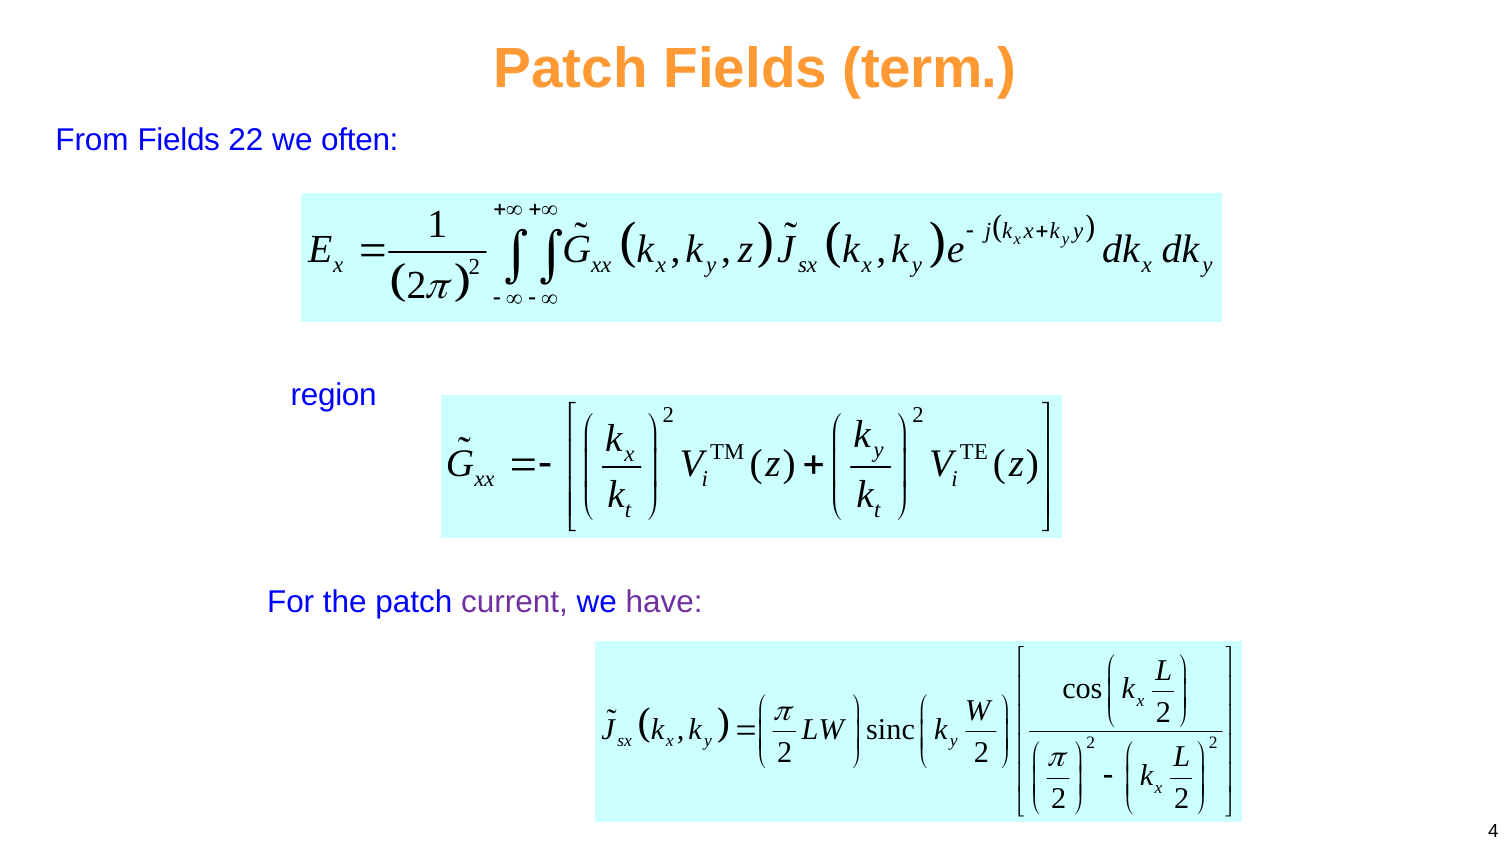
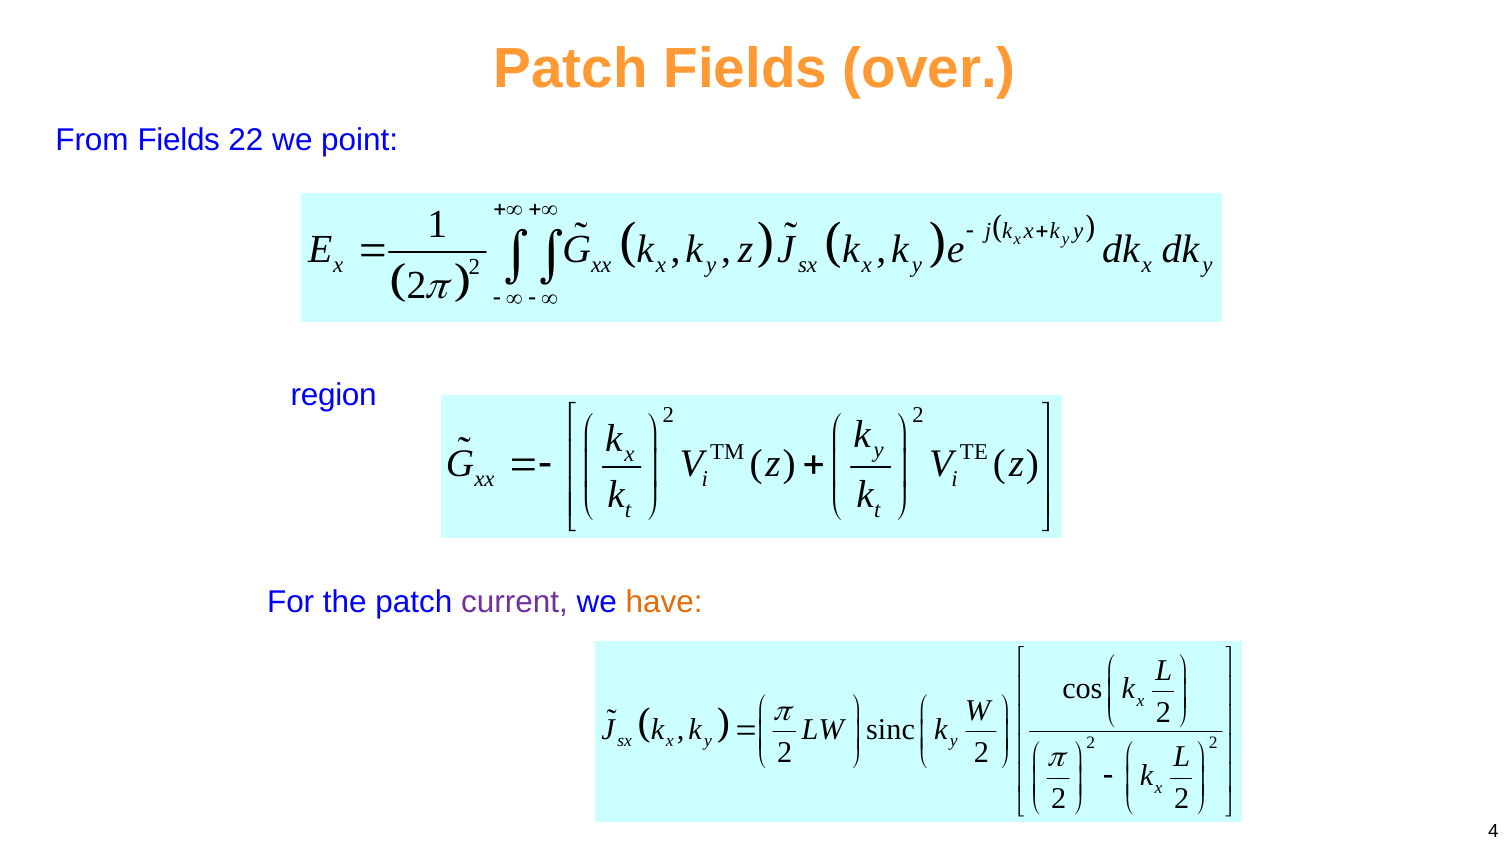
term: term -> over (929, 68)
often: often -> point (360, 140)
have colour: purple -> orange (664, 603)
